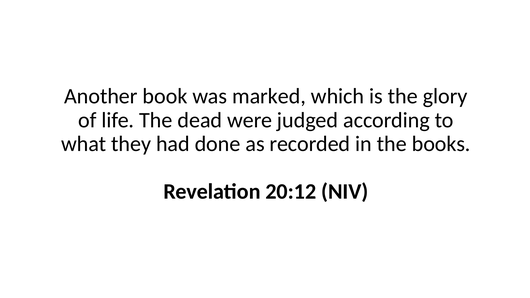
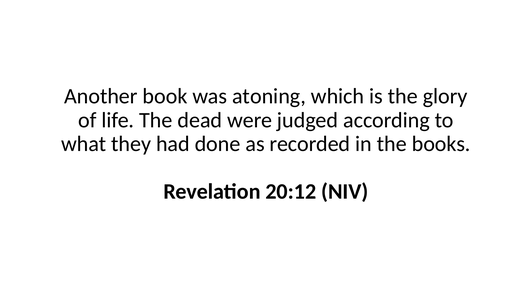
marked: marked -> atoning (269, 96)
